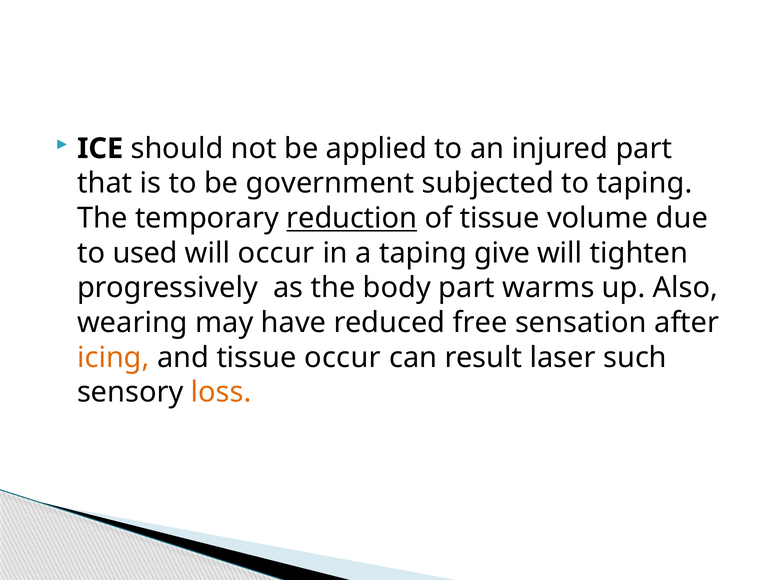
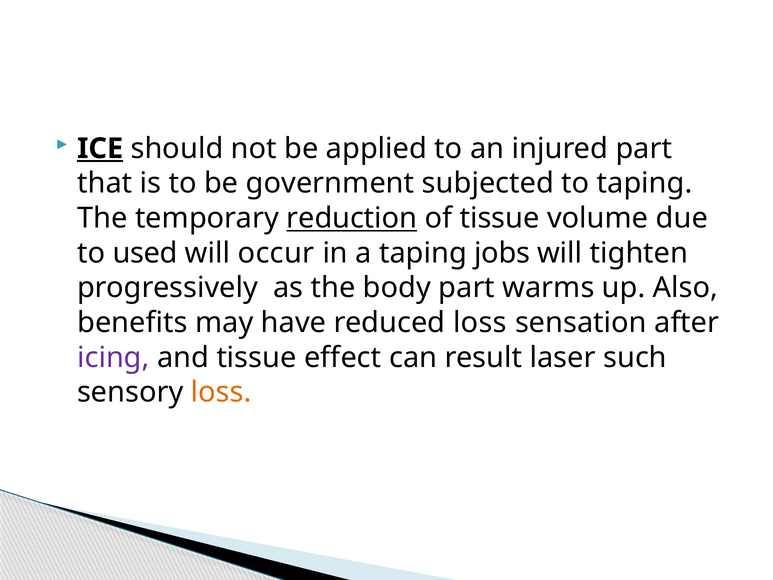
ICE underline: none -> present (100, 148)
give: give -> jobs (502, 253)
wearing: wearing -> benefits (132, 323)
reduced free: free -> loss (480, 323)
icing colour: orange -> purple (113, 357)
tissue occur: occur -> effect (343, 357)
